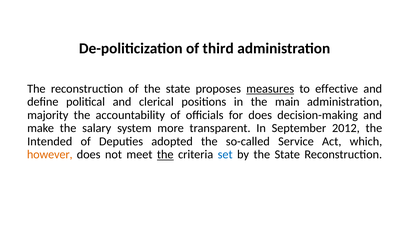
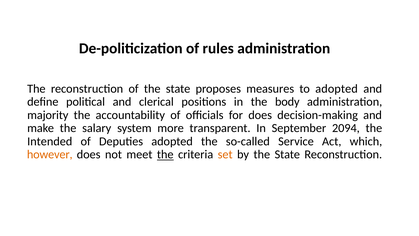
third: third -> rules (218, 48)
measures underline: present -> none (270, 89)
to effective: effective -> adopted (337, 89)
main: main -> body (287, 102)
2012: 2012 -> 2094 (346, 128)
set colour: blue -> orange (225, 154)
